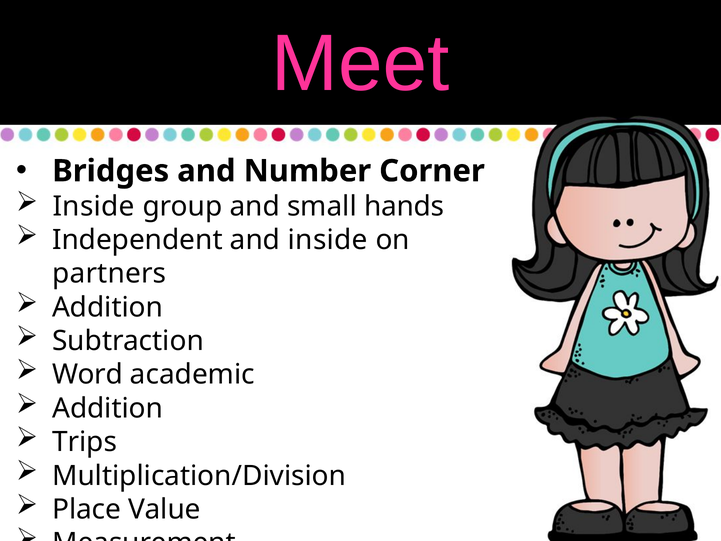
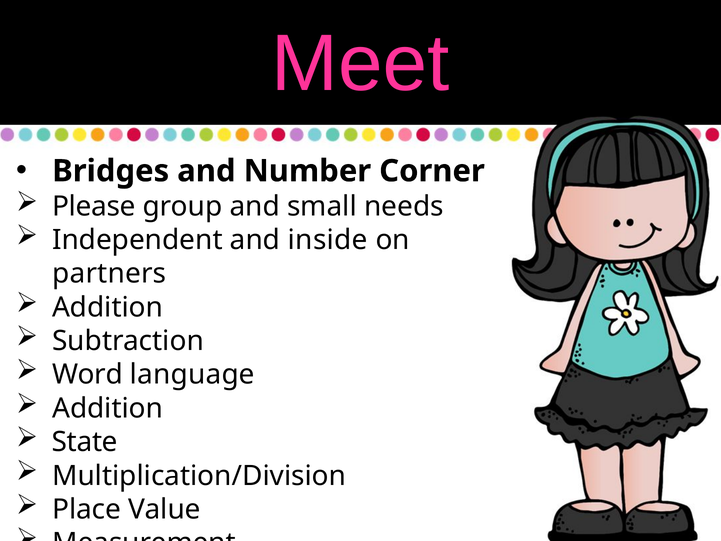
Inside: Inside -> Please (94, 206)
hands: hands -> needs (404, 206)
academic: academic -> language (192, 375)
Trips: Trips -> State (85, 442)
